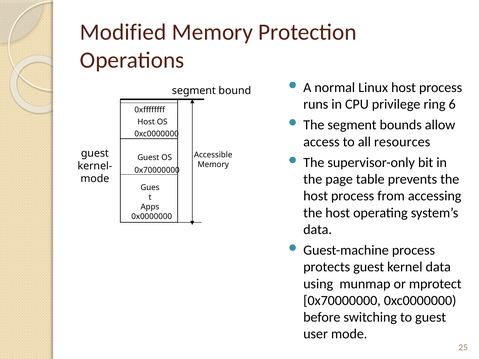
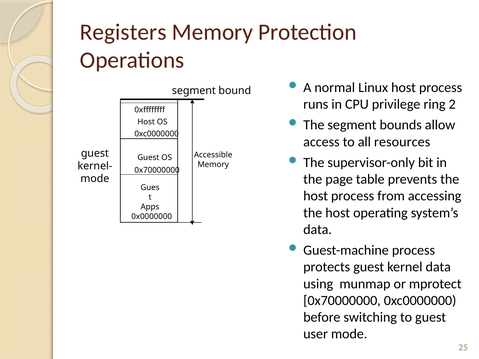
Modified: Modified -> Registers (123, 32)
6: 6 -> 2 (452, 104)
